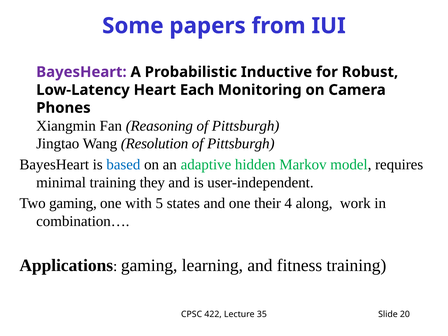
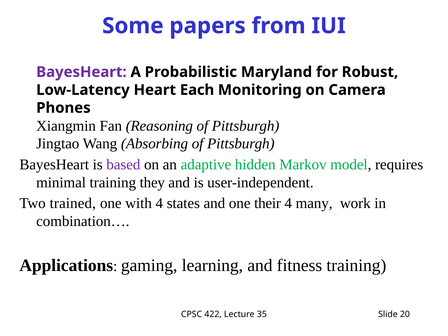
Inductive: Inductive -> Maryland (277, 72)
Resolution: Resolution -> Absorbing (155, 144)
based colour: blue -> purple (123, 165)
Two gaming: gaming -> trained (73, 203)
with 5: 5 -> 4 (159, 203)
along: along -> many (314, 203)
